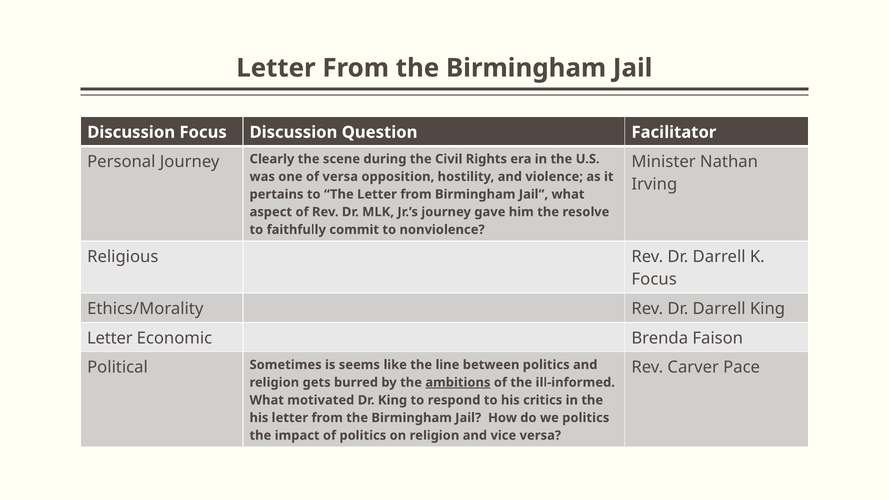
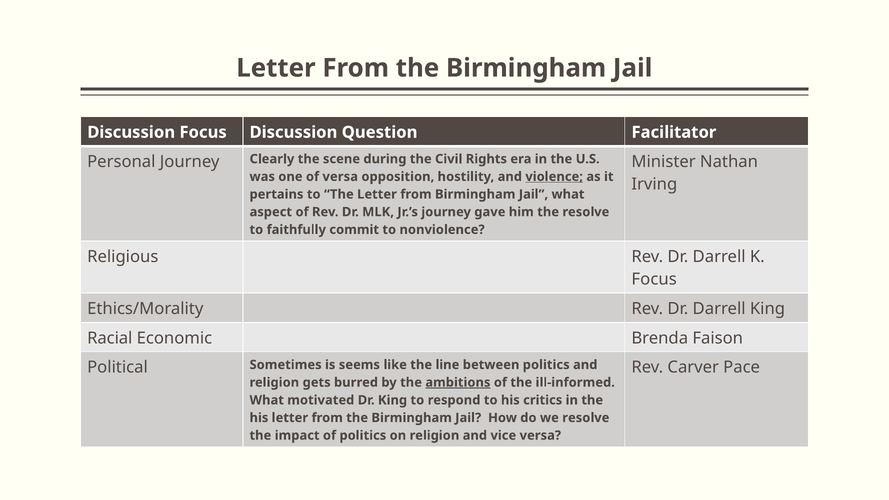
violence underline: none -> present (554, 177)
Letter: Letter -> Racial (110, 338)
we politics: politics -> resolve (586, 418)
